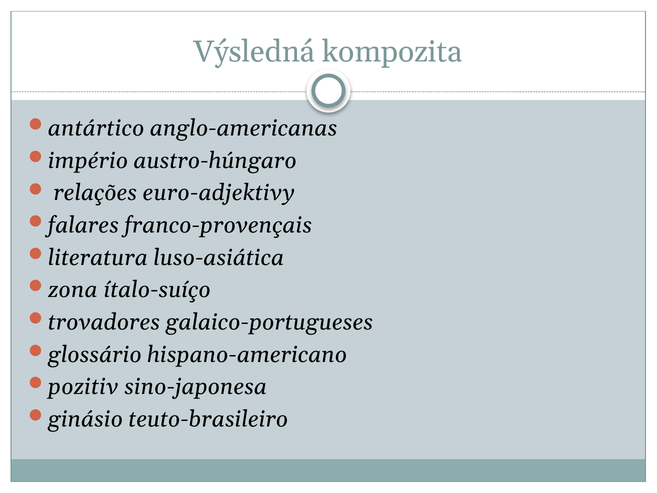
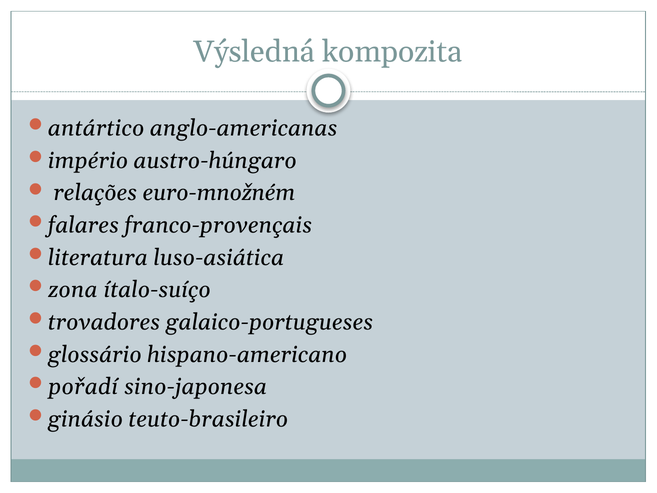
euro-adjektivy: euro-adjektivy -> euro-množném (219, 193)
pozitiv: pozitiv -> pořadí (83, 387)
